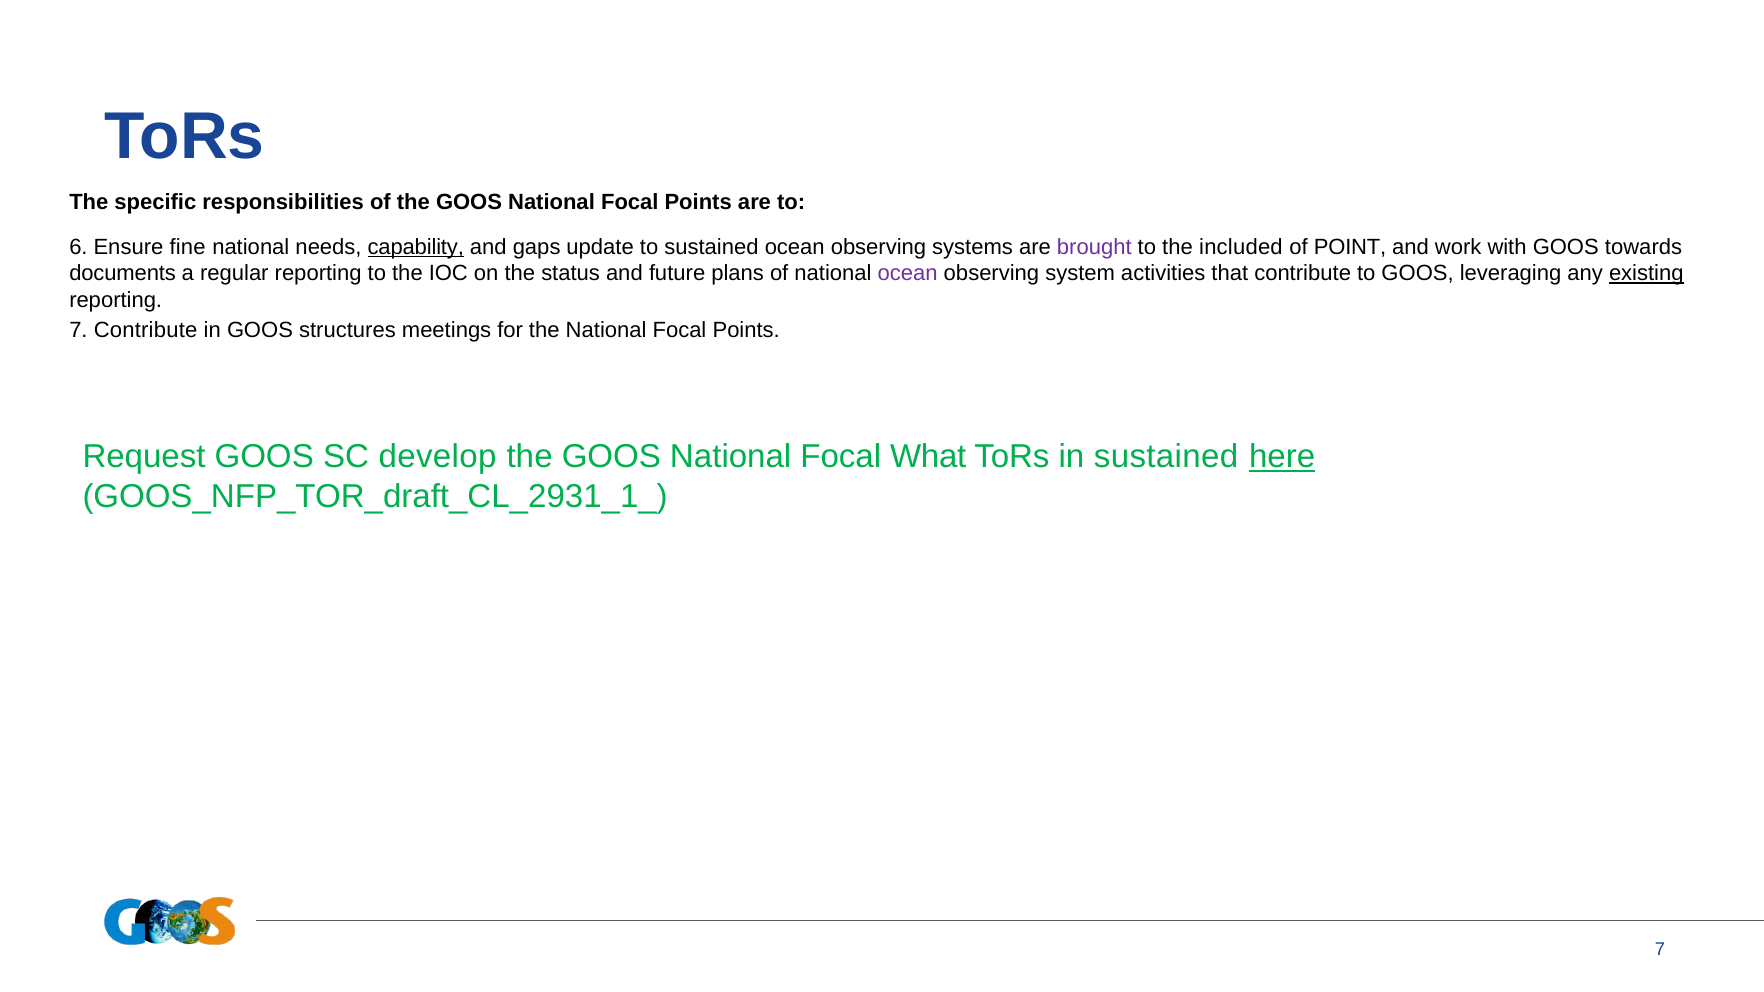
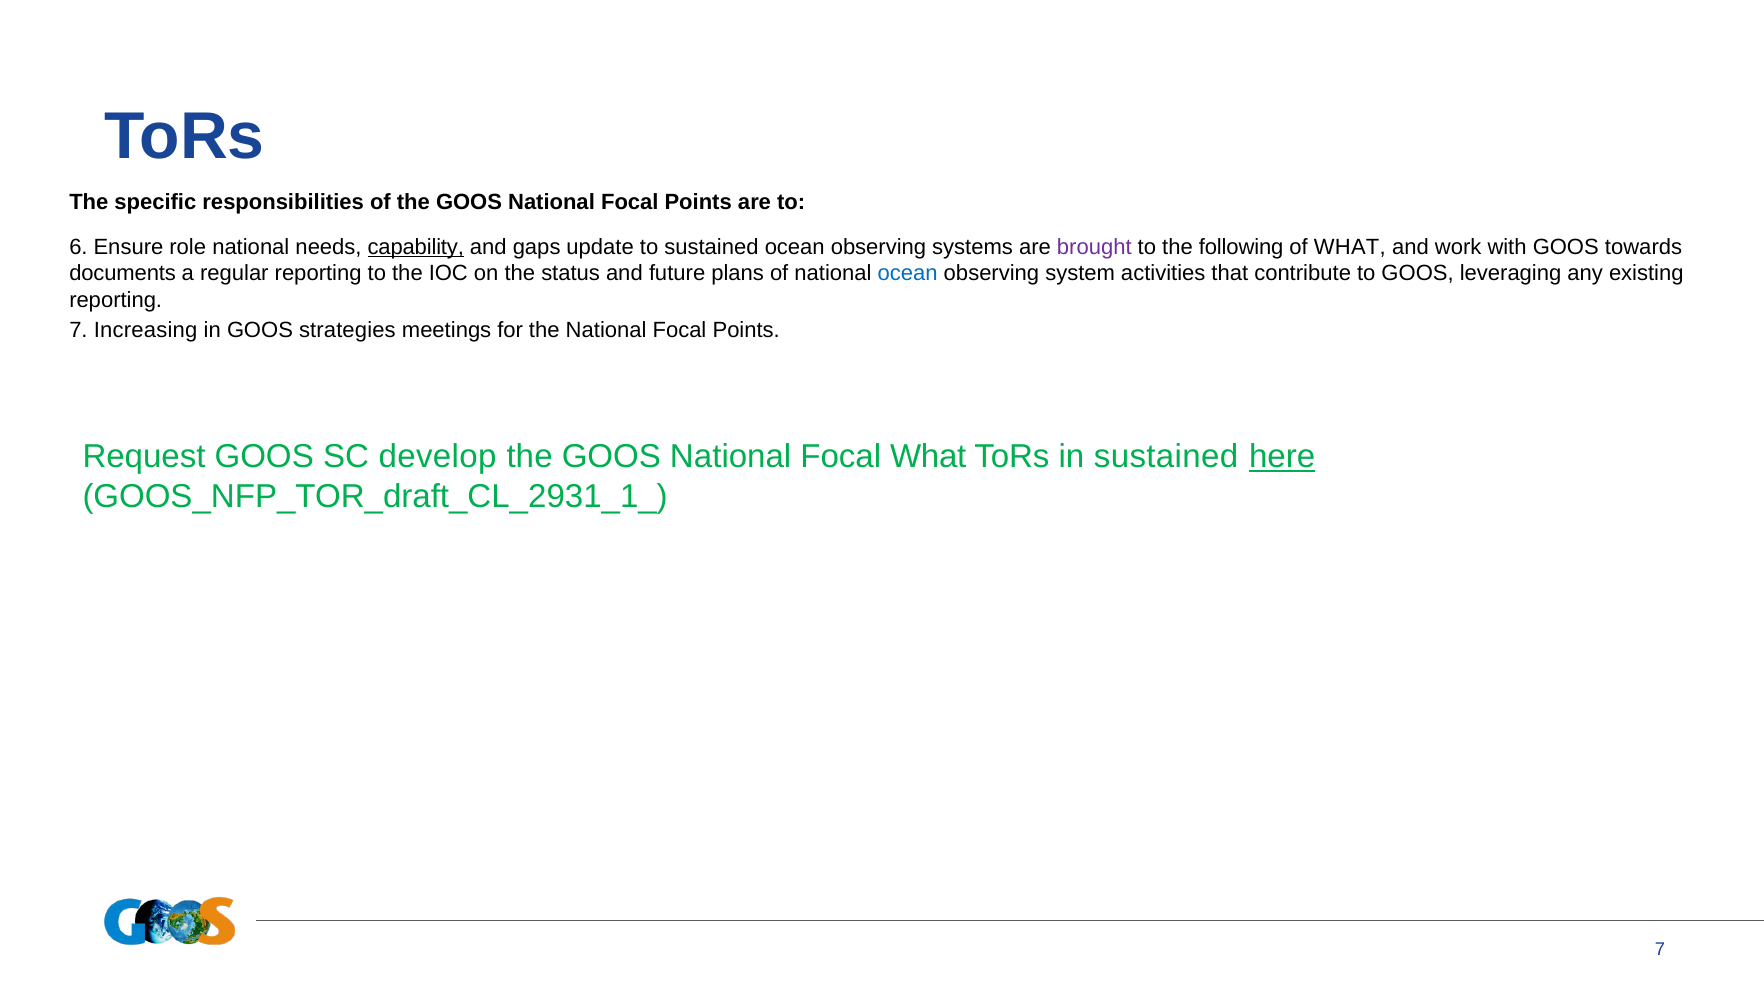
fine: fine -> role (188, 247)
included: included -> following (1241, 247)
of POINT: POINT -> WHAT (1350, 247)
ocean colour: purple -> blue (908, 274)
existing underline: present -> none (1646, 274)
7 Contribute: Contribute -> Increasing (146, 330)
structures: structures -> strategies (347, 330)
